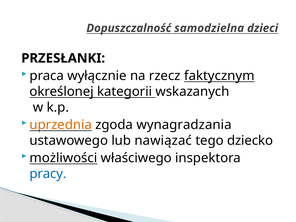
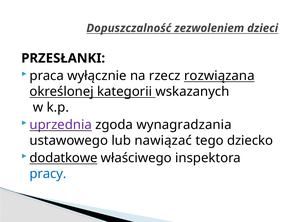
samodzielna: samodzielna -> zezwoleniem (209, 28)
faktycznym: faktycznym -> rozwiązana (219, 76)
uprzednia colour: orange -> purple (61, 125)
możliwości: możliwości -> dodatkowe (63, 158)
